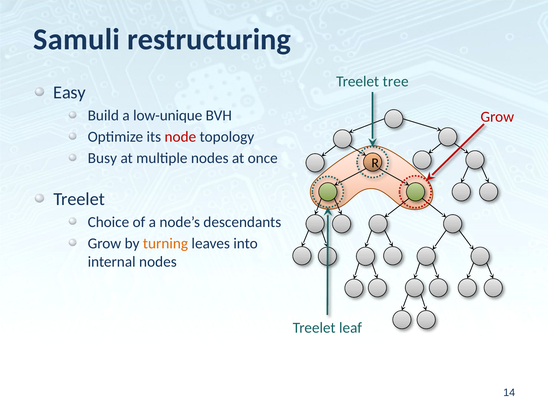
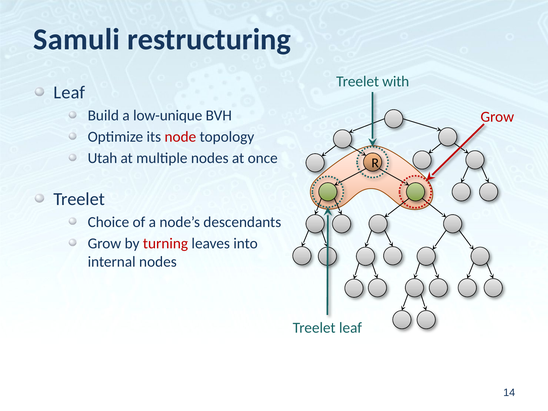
tree: tree -> with (396, 81)
Easy: Easy -> Leaf (69, 93)
Busy: Busy -> Utah (102, 158)
turning colour: orange -> red (165, 243)
